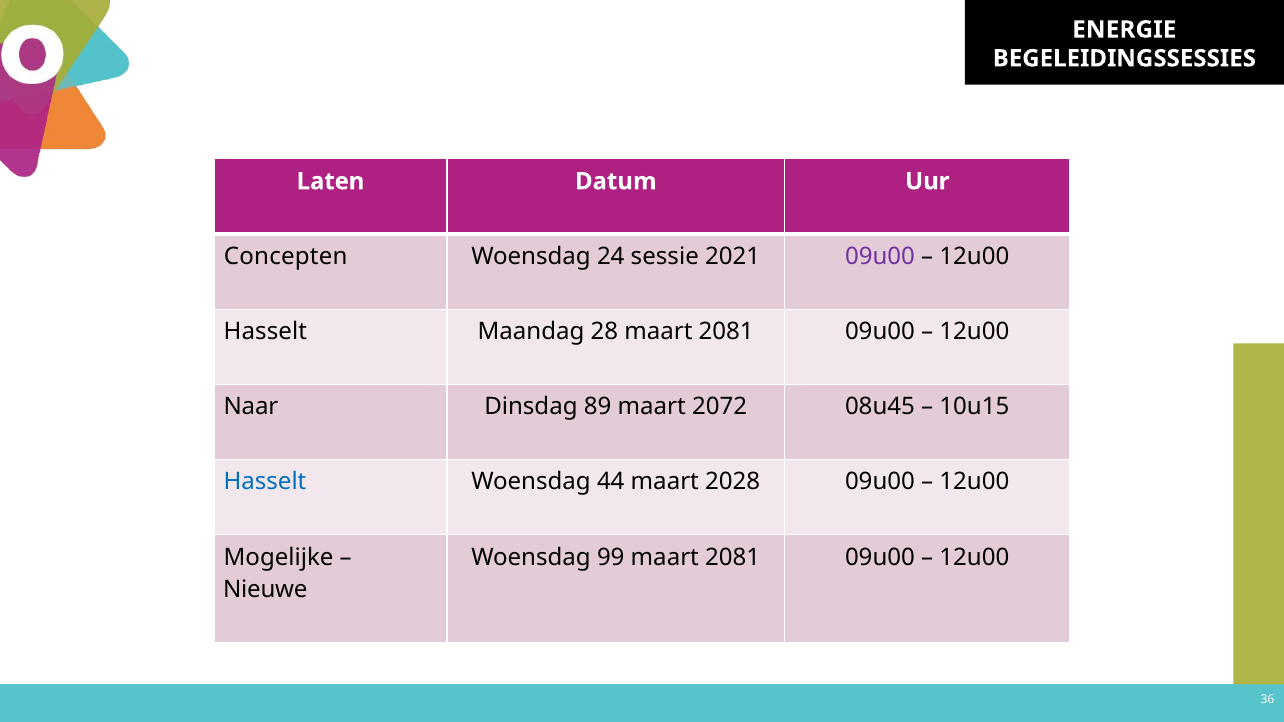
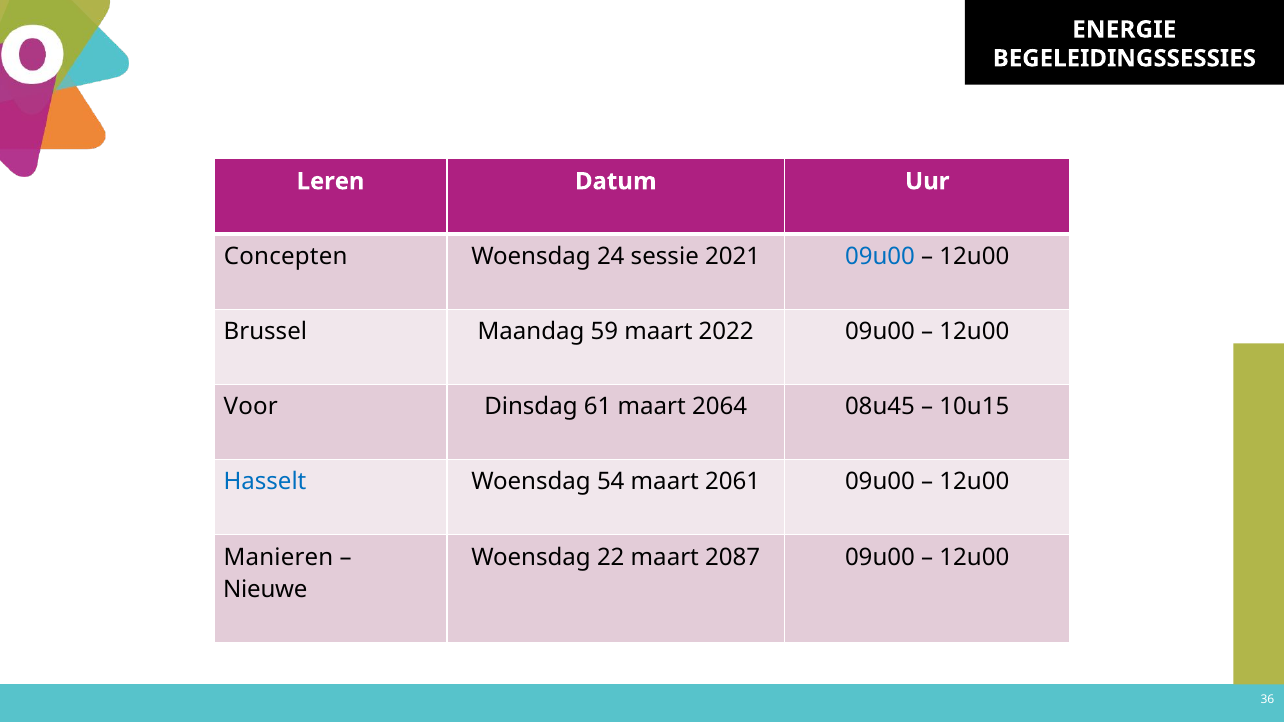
Laten: Laten -> Leren (331, 181)
09u00 colour: purple -> blue (880, 257)
Hasselt: Hasselt -> Brussel (265, 332)
28: 28 -> 59 (604, 332)
2081: 2081 -> 2022 (726, 332)
Naar: Naar -> Voor (251, 407)
89: 89 -> 61 (598, 407)
2072: 2072 -> 2064 (720, 407)
44: 44 -> 54 (611, 482)
2028: 2028 -> 2061 (733, 482)
Mogelijke: Mogelijke -> Manieren (278, 557)
99: 99 -> 22 (611, 557)
2081: 2081 -> 2087 (733, 557)
